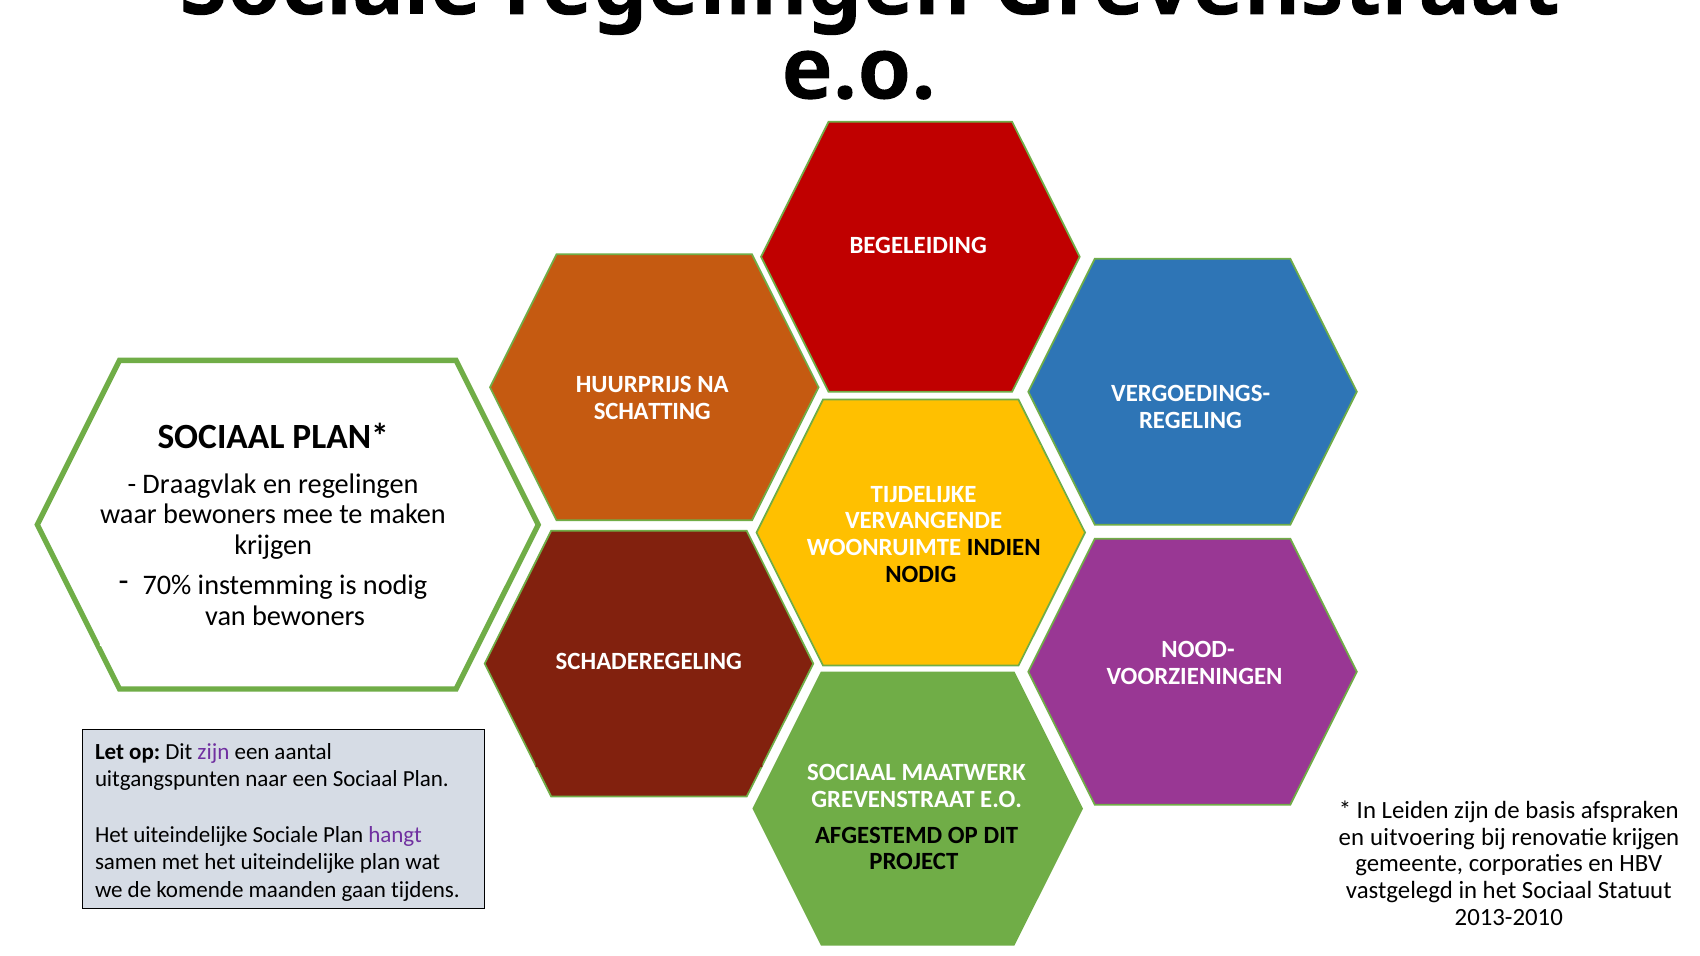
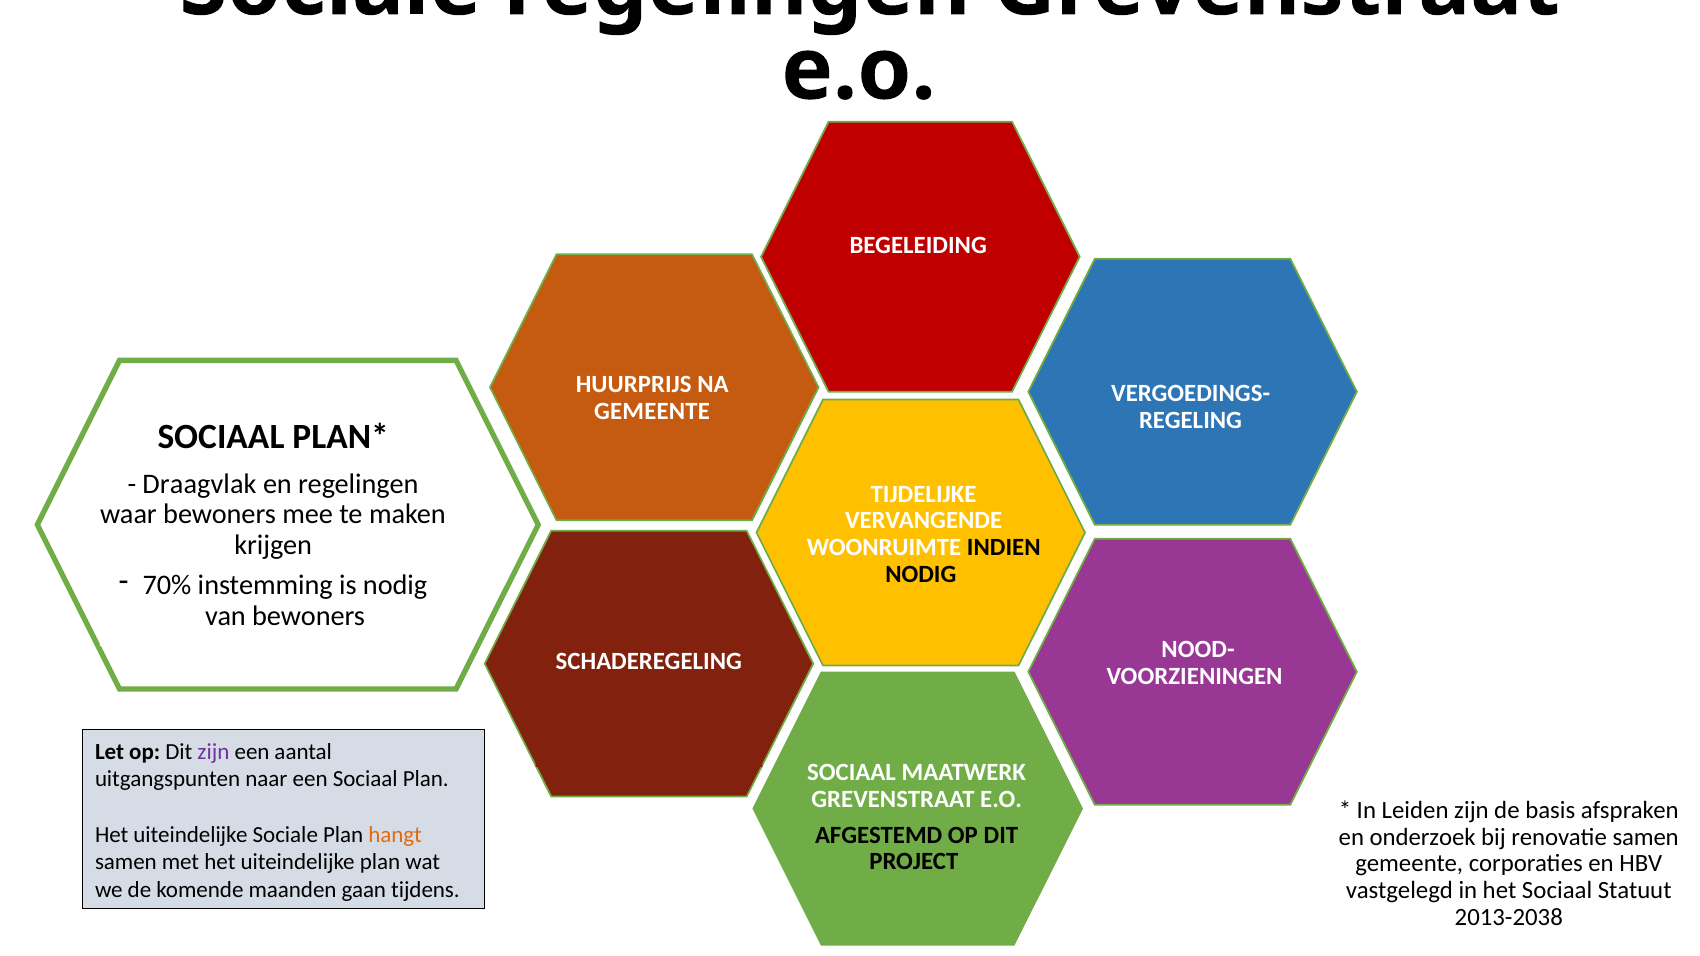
SCHATTING: SCHATTING -> GEMEENTE (652, 411)
hangt colour: purple -> orange (395, 835)
uitvoering: uitvoering -> onderzoek (1423, 837)
renovatie krijgen: krijgen -> samen (1646, 837)
2013-2010: 2013-2010 -> 2013-2038 (1509, 918)
